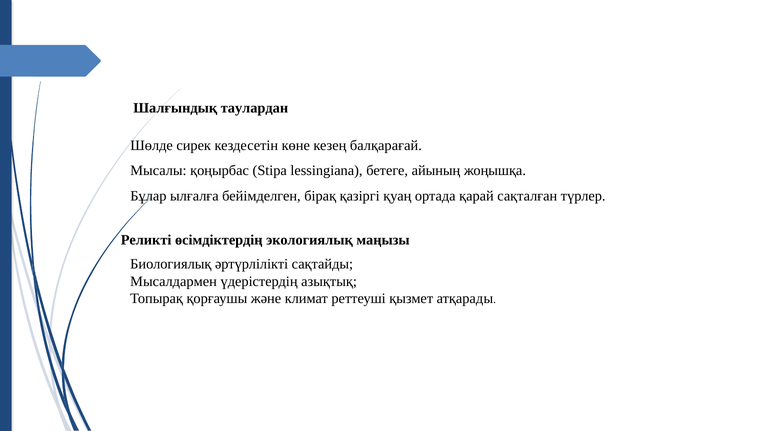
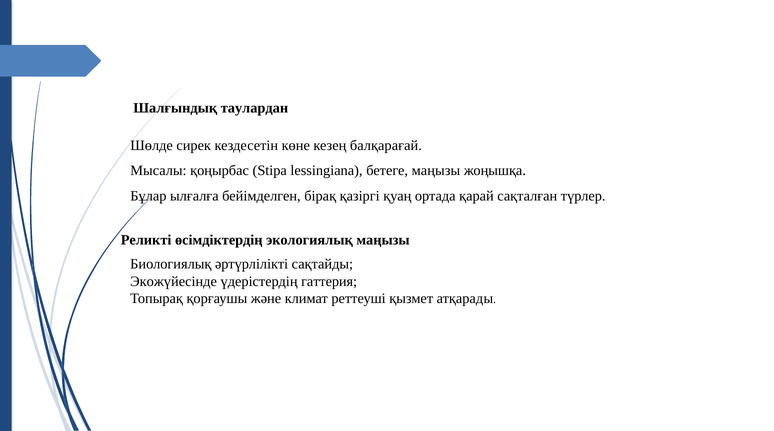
бетеге айының: айының -> маңызы (436, 171)
Мысалдармен: Мысалдармен -> Экожүйесінде (174, 281)
азықтық: азықтық -> гаттерия (329, 281)
